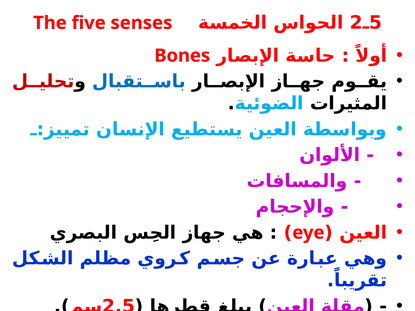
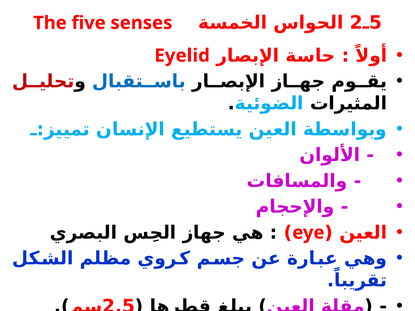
Bones: Bones -> Eyelid (182, 56)
